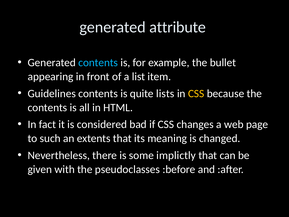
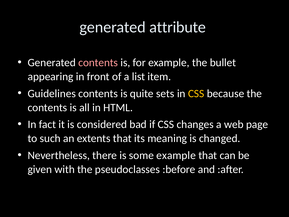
contents colour: light blue -> pink (98, 63)
lists: lists -> sets (165, 93)
some implictly: implictly -> example (176, 155)
